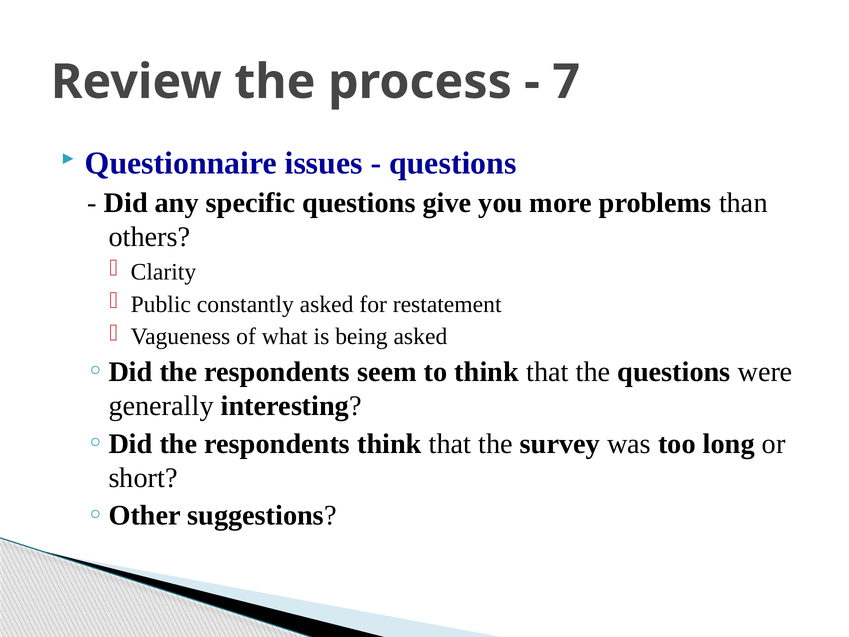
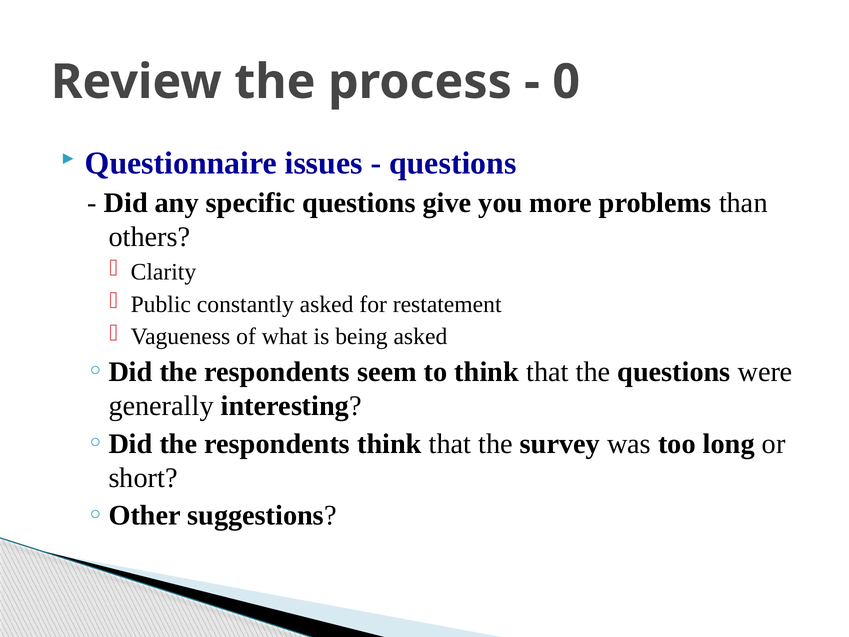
7: 7 -> 0 (566, 82)
